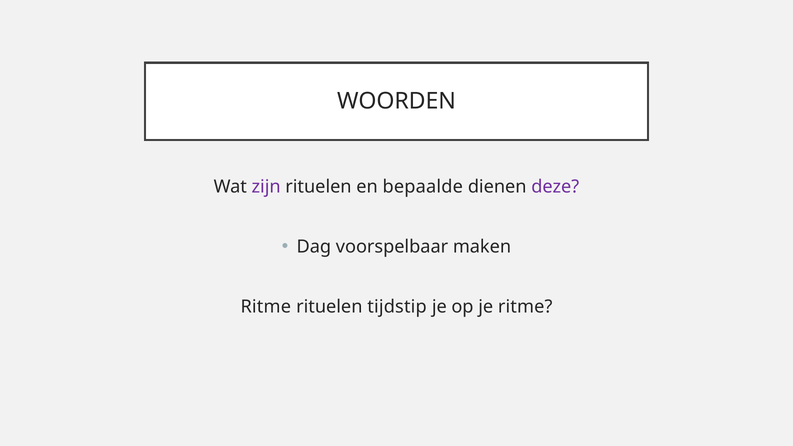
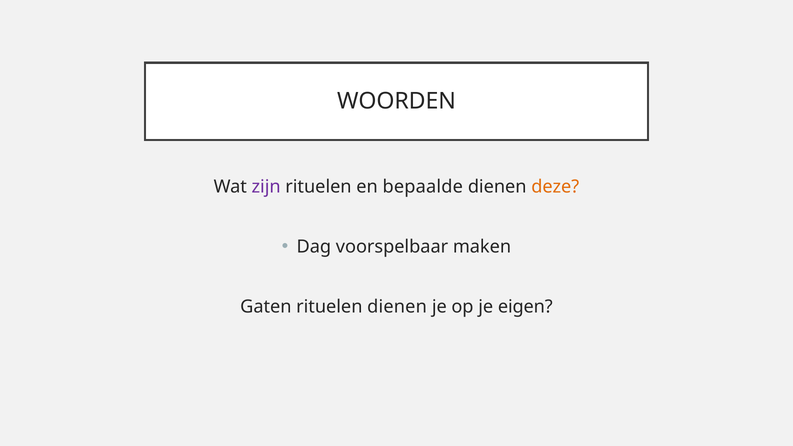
deze colour: purple -> orange (555, 187)
Ritme: Ritme -> Gaten (266, 307)
rituelen tijdstip: tijdstip -> dienen (397, 307)
je ritme: ritme -> eigen (525, 307)
